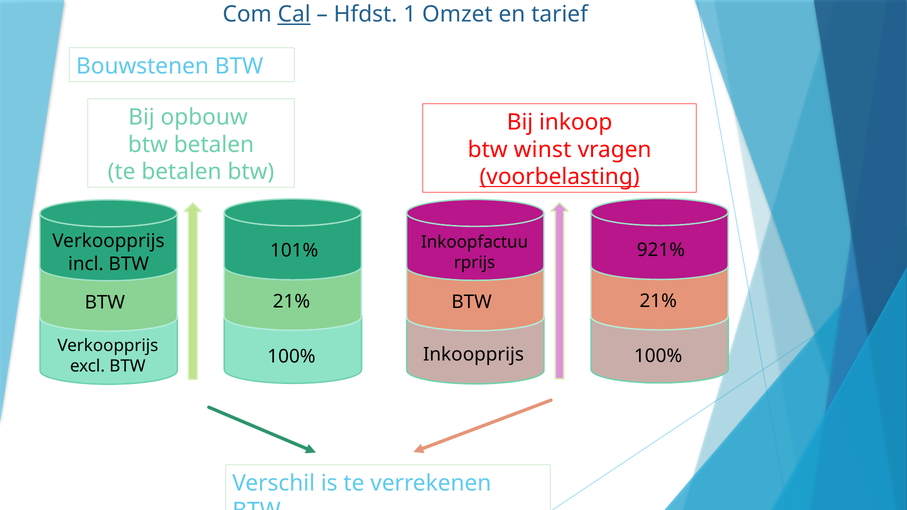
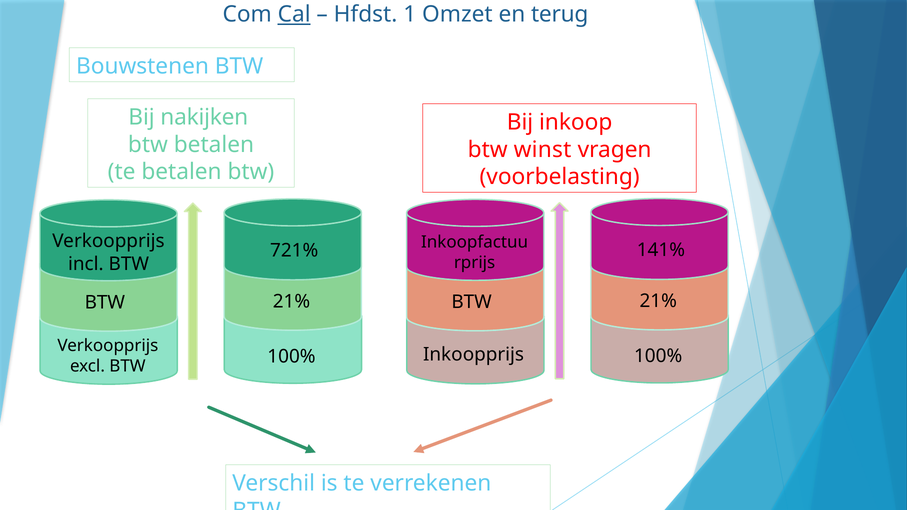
tarief: tarief -> terug (560, 14)
opbouw: opbouw -> nakijken (204, 117)
voorbelasting underline: present -> none (560, 177)
921%: 921% -> 141% (661, 250)
101%: 101% -> 721% (294, 251)
